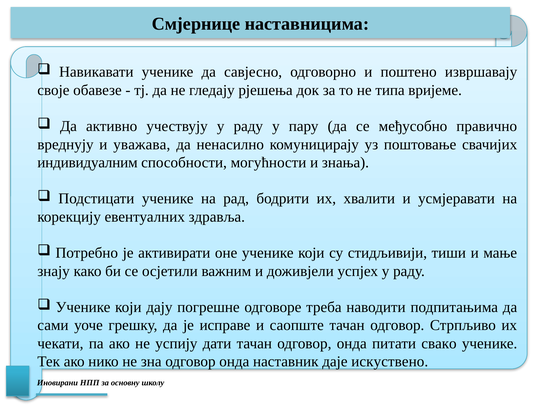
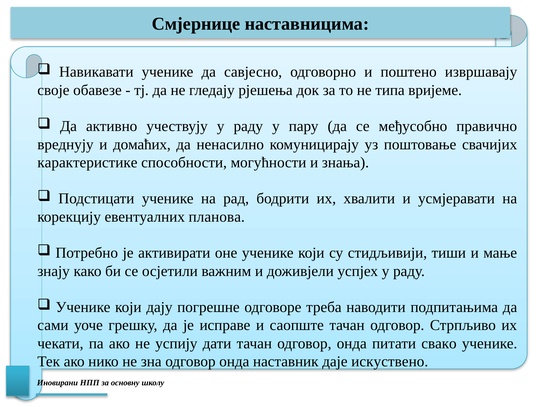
уважава: уважава -> домаћих (142, 144)
индивидуалним: индивидуалним -> карактеристике (87, 162)
здравља: здравља -> планова (217, 216)
